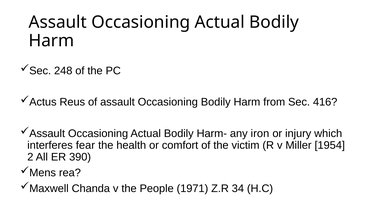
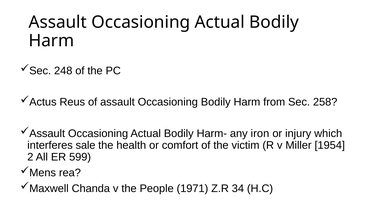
416: 416 -> 258 (325, 102)
fear: fear -> sale (86, 145)
390: 390 -> 599 (80, 157)
